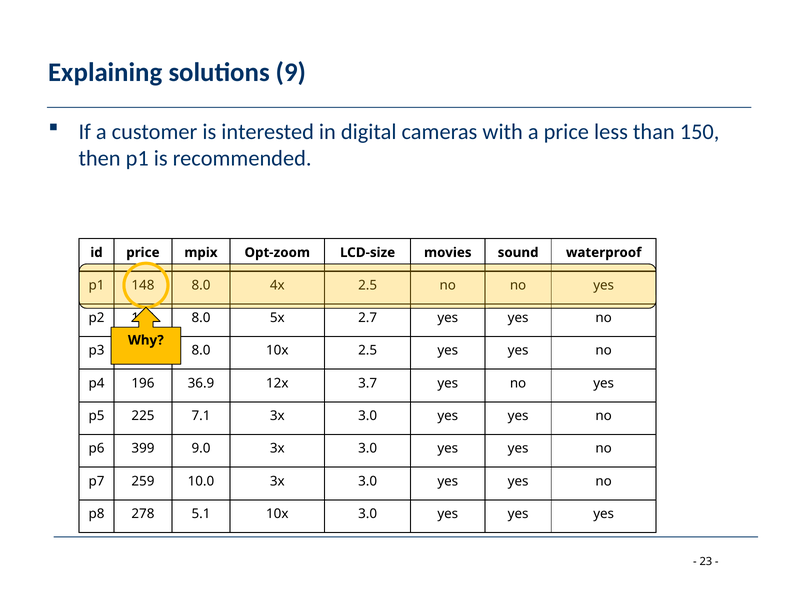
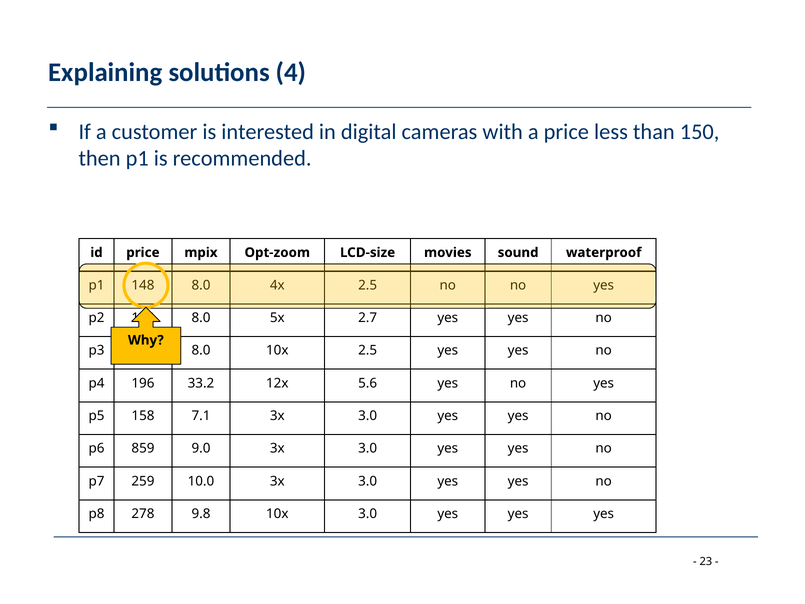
9: 9 -> 4 (291, 72)
36.9: 36.9 -> 33.2 (201, 383)
3.7: 3.7 -> 5.6 (368, 383)
225: 225 -> 158 (143, 416)
399: 399 -> 859 (143, 448)
5.1: 5.1 -> 9.8 (201, 514)
